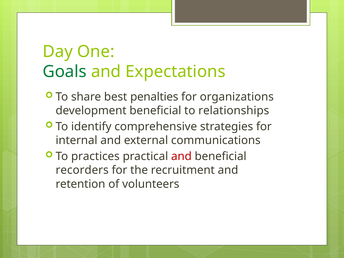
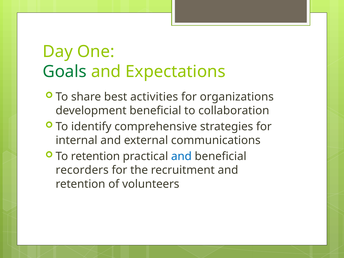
penalties: penalties -> activities (154, 97)
relationships: relationships -> collaboration (234, 111)
To practices: practices -> retention (95, 156)
and colour: red -> blue (181, 156)
